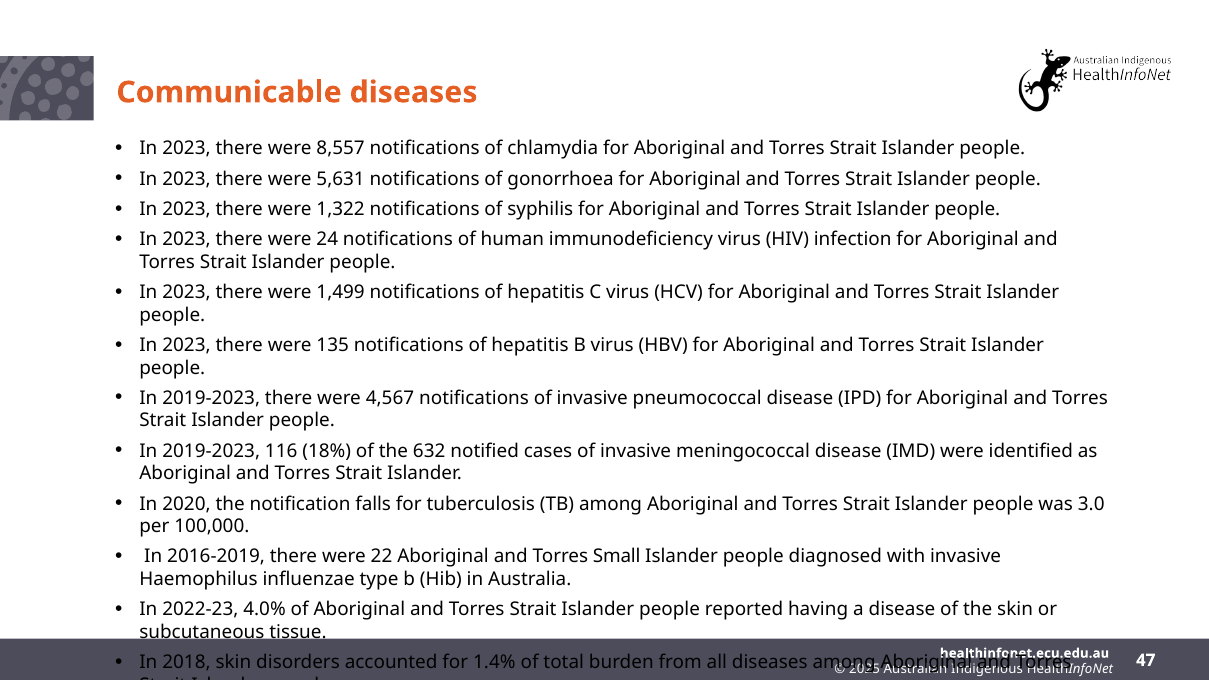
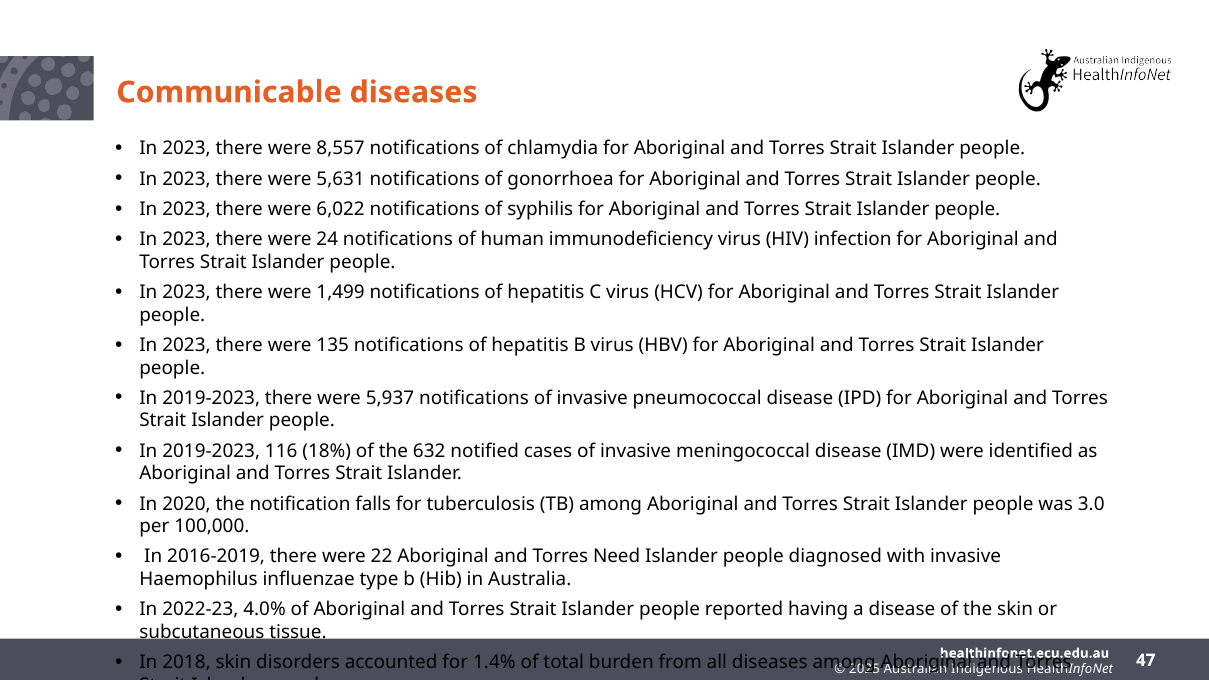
1,322: 1,322 -> 6,022 (341, 209)
4,567: 4,567 -> 5,937 (390, 398)
Small: Small -> Need (617, 557)
